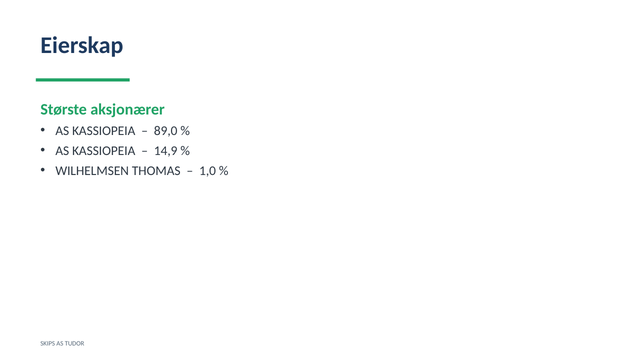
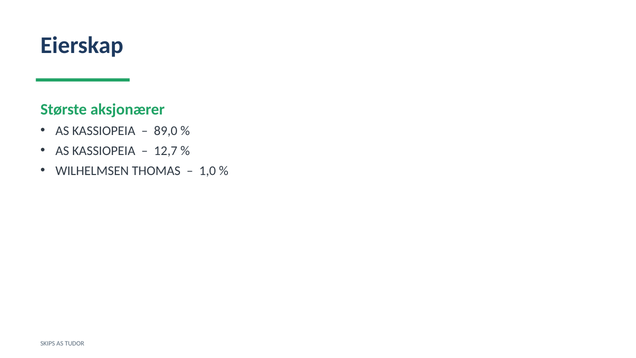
14,9: 14,9 -> 12,7 (166, 151)
